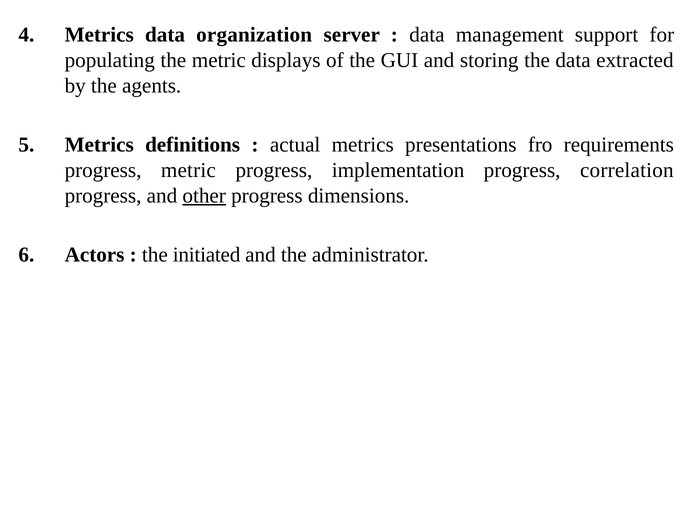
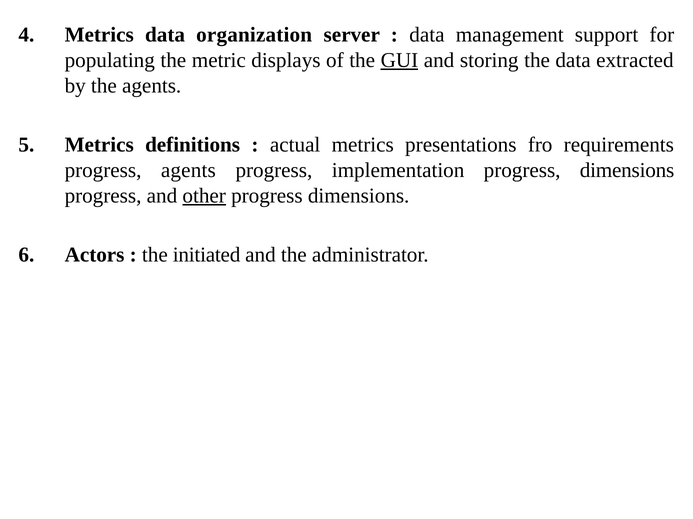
GUI underline: none -> present (399, 60)
progress metric: metric -> agents (188, 170)
implementation progress correlation: correlation -> dimensions (627, 170)
